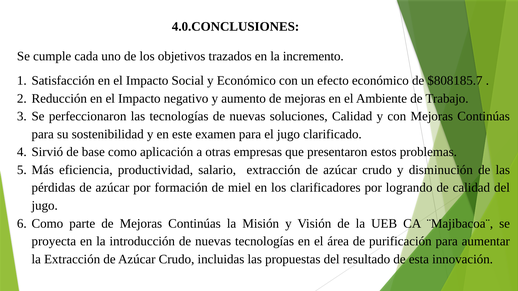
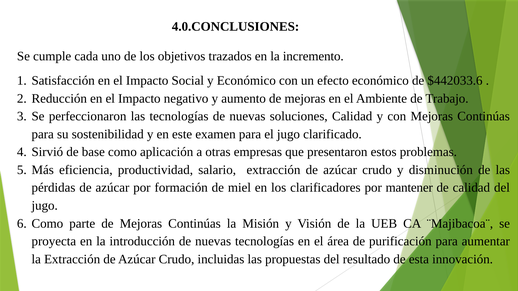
$808185.7: $808185.7 -> $442033.6 (455, 81)
logrando: logrando -> mantener (409, 188)
